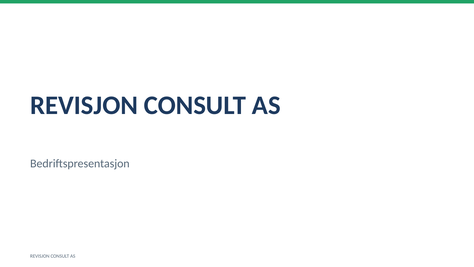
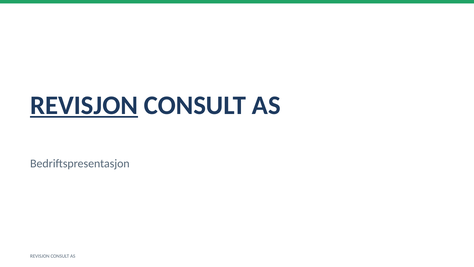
REVISJON underline: none -> present (84, 105)
